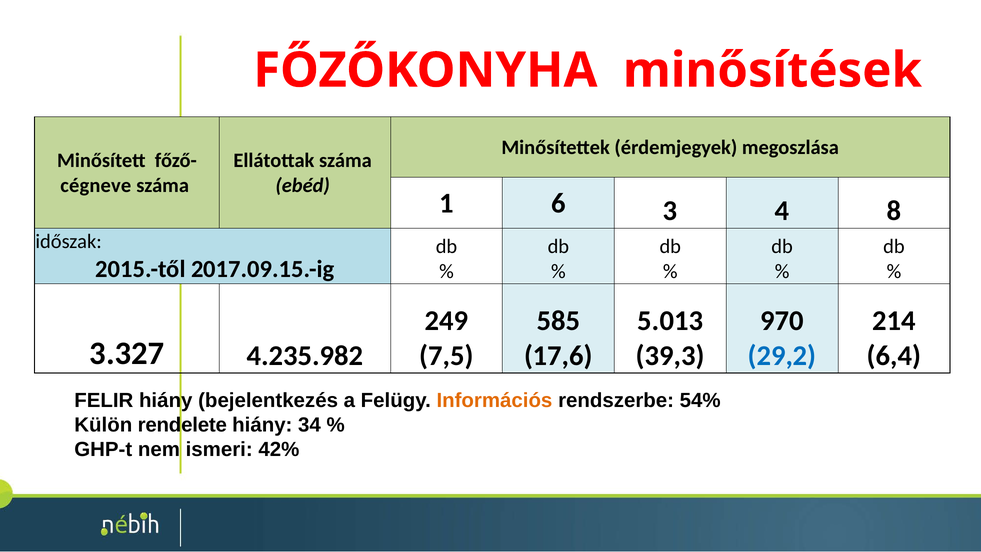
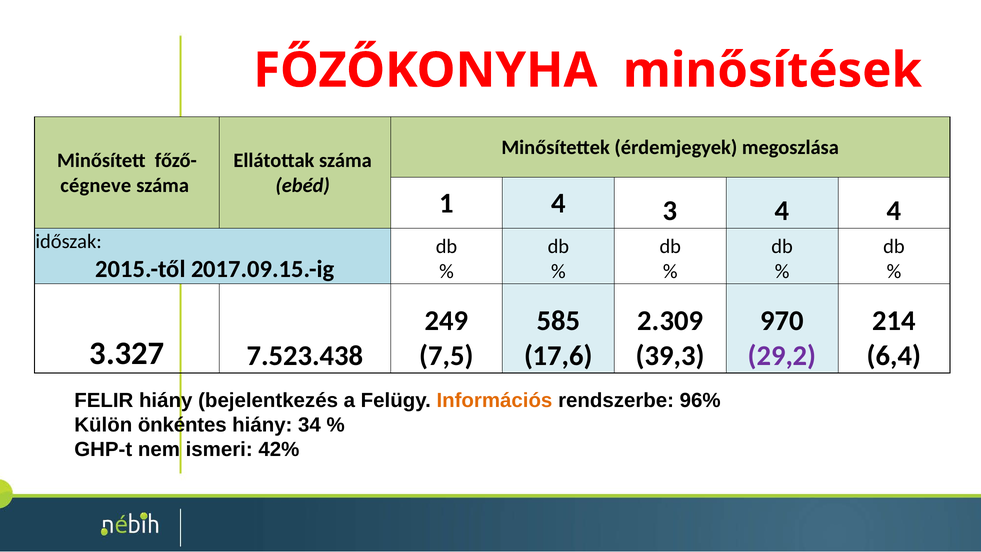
1 6: 6 -> 4 (558, 203)
4 8: 8 -> 4 (894, 211)
5.013: 5.013 -> 2.309 (670, 321)
4.235.982: 4.235.982 -> 7.523.438 (305, 356)
29,2 colour: blue -> purple (782, 356)
54%: 54% -> 96% (700, 400)
rendelete: rendelete -> önkéntes (182, 425)
